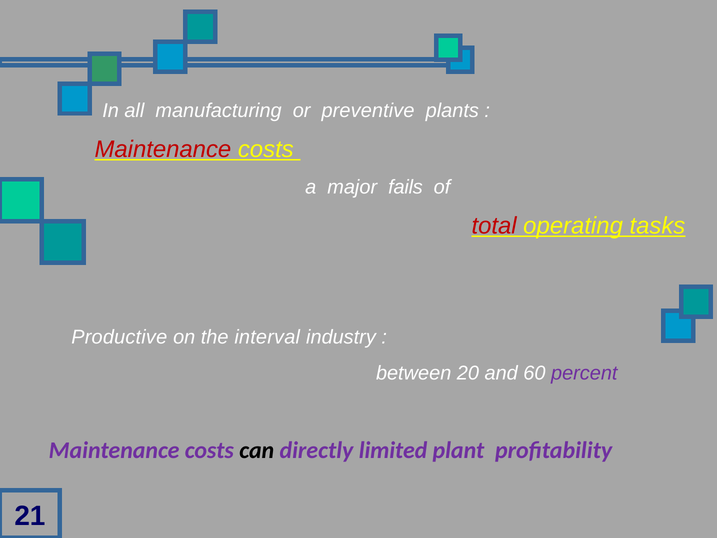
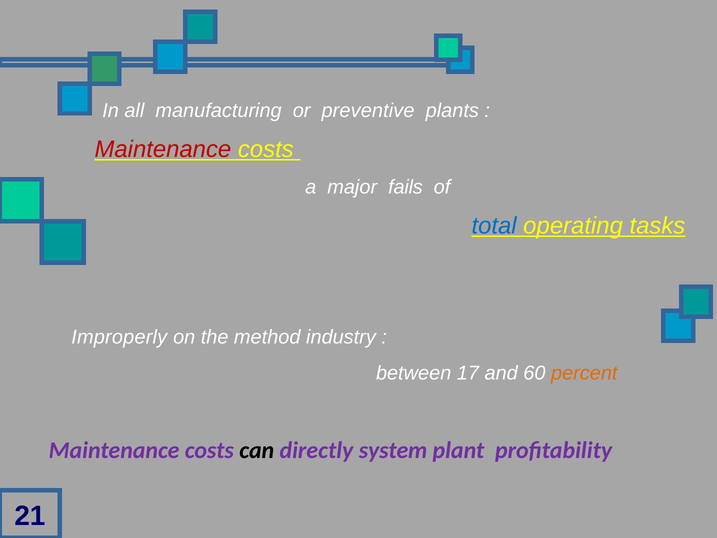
total colour: red -> blue (494, 226)
Productive: Productive -> Improperly (119, 337)
interval: interval -> method (267, 337)
20: 20 -> 17 (468, 373)
percent colour: purple -> orange (584, 373)
limited: limited -> system (393, 450)
